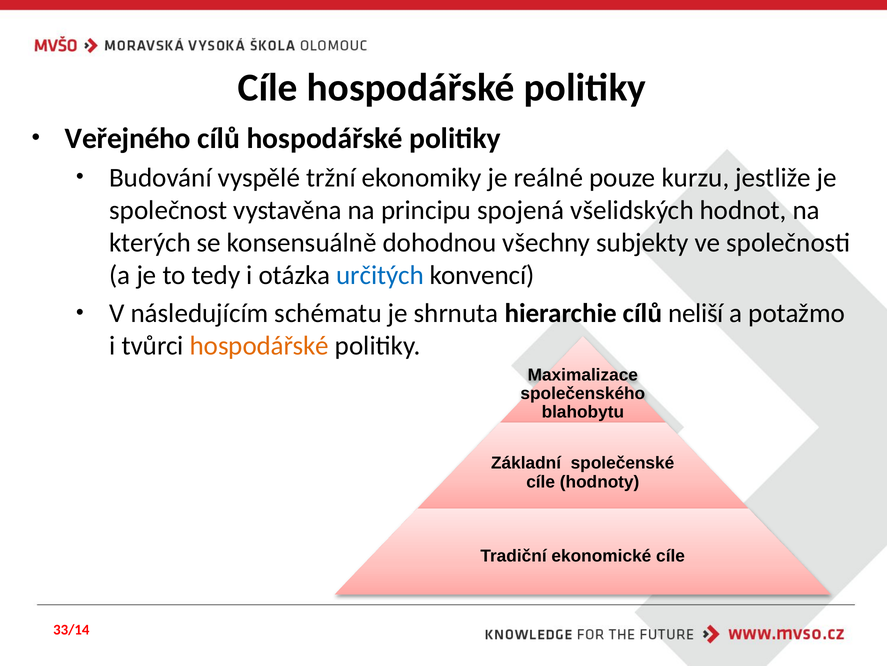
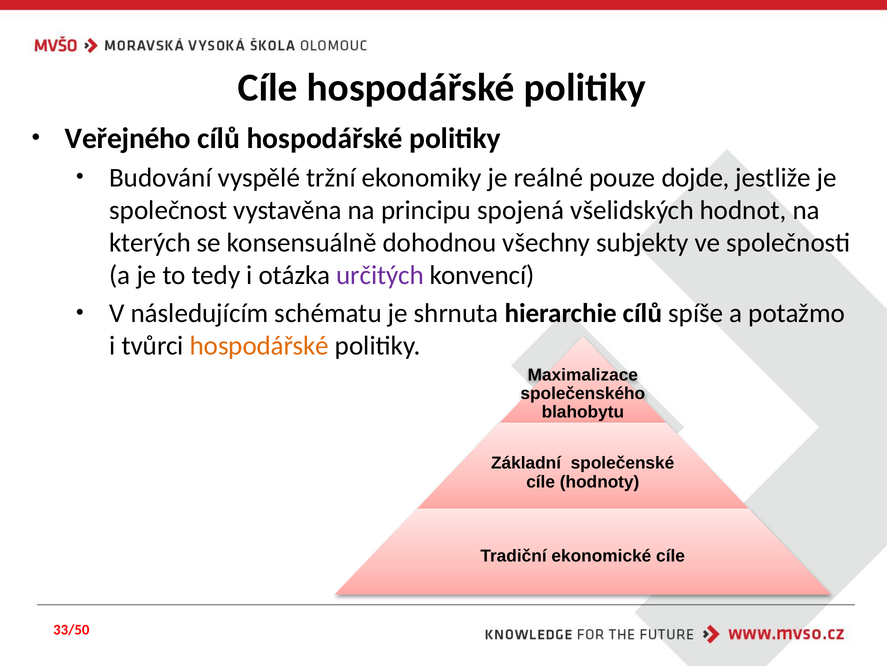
kurzu: kurzu -> dojde (696, 178)
určitých colour: blue -> purple (380, 275)
neliší: neliší -> spíše (696, 313)
33/14: 33/14 -> 33/50 (71, 629)
